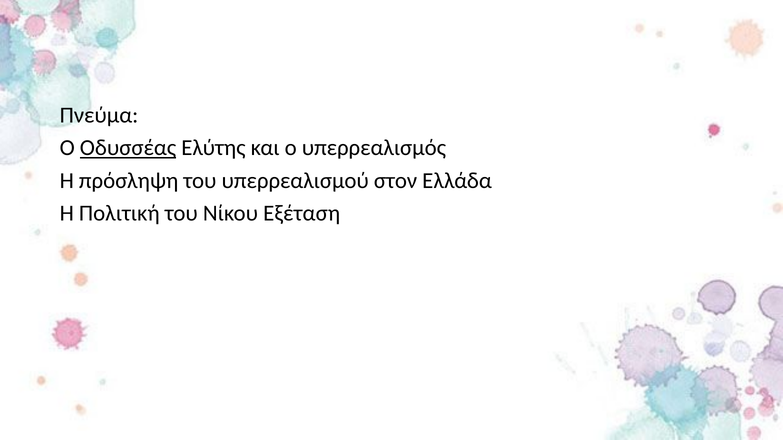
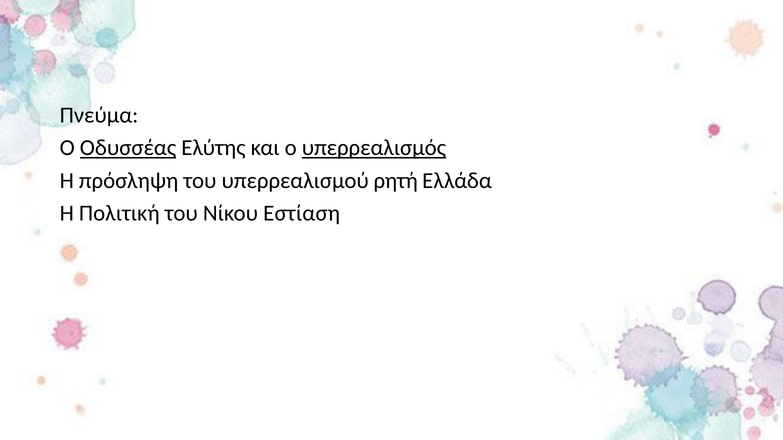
υπερρεαλισμός underline: none -> present (374, 148)
στον: στον -> ρητή (396, 181)
Εξέταση: Εξέταση -> Εστίαση (302, 214)
